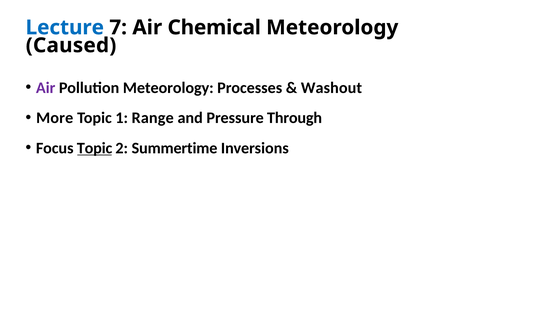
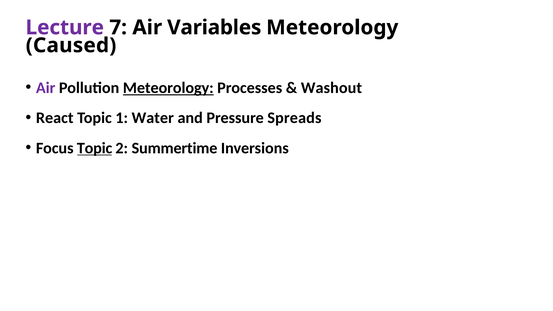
Lecture colour: blue -> purple (65, 27)
Chemical: Chemical -> Variables (214, 27)
Meteorology underline: none -> present (168, 88)
More: More -> React (55, 118)
Range: Range -> Water (153, 118)
Through: Through -> Spreads (294, 118)
